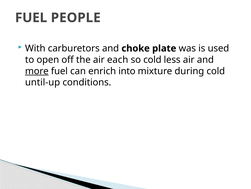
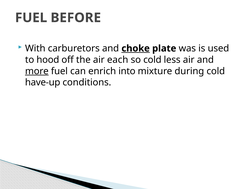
PEOPLE: PEOPLE -> BEFORE (76, 18)
choke underline: none -> present (136, 48)
open: open -> hood (48, 60)
until-up: until-up -> have-up (43, 82)
